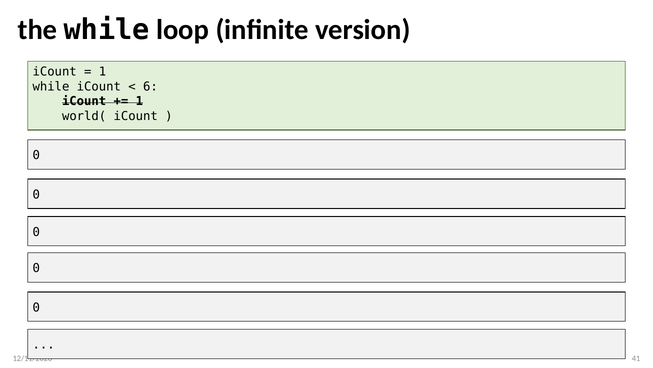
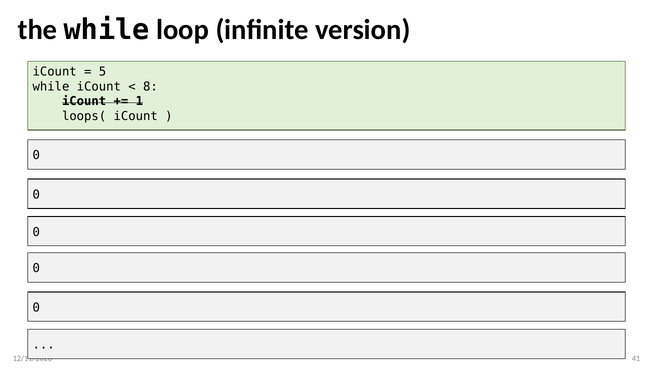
1: 1 -> 5 (102, 72)
6: 6 -> 8 (150, 87)
world(: world( -> loops( (84, 116)
